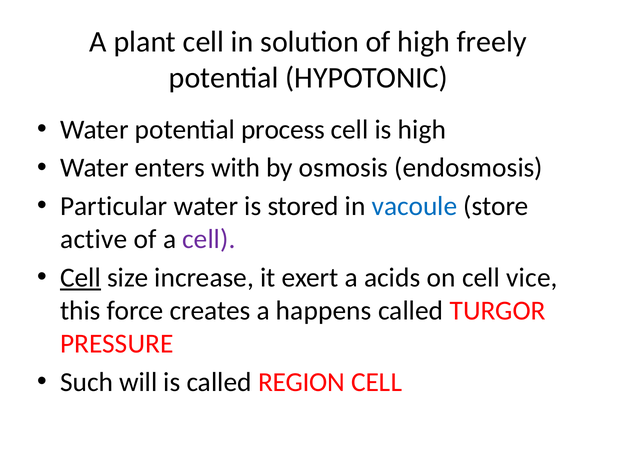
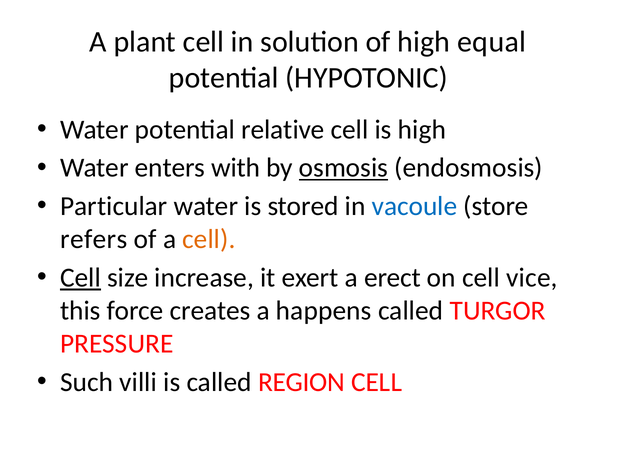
freely: freely -> equal (492, 42)
process: process -> relative (283, 129)
osmosis underline: none -> present (344, 168)
active: active -> refers (94, 239)
cell colour: purple -> orange (209, 239)
acids: acids -> erect (392, 278)
will: will -> villi (138, 382)
